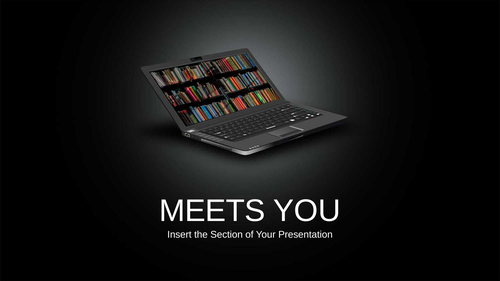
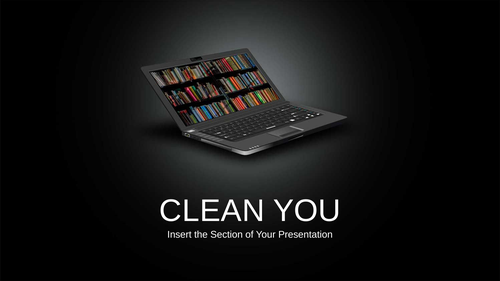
MEETS: MEETS -> CLEAN (212, 211)
